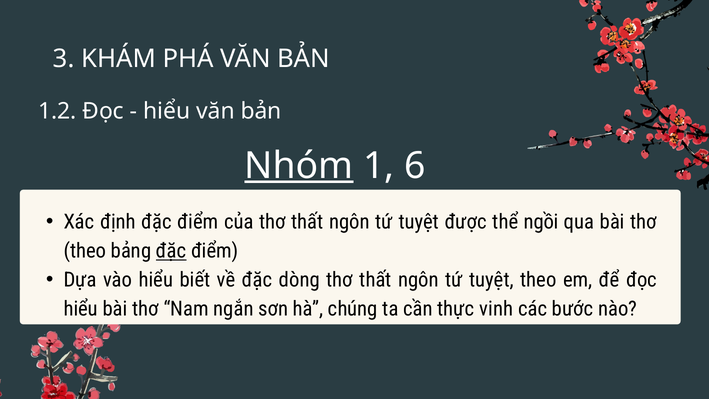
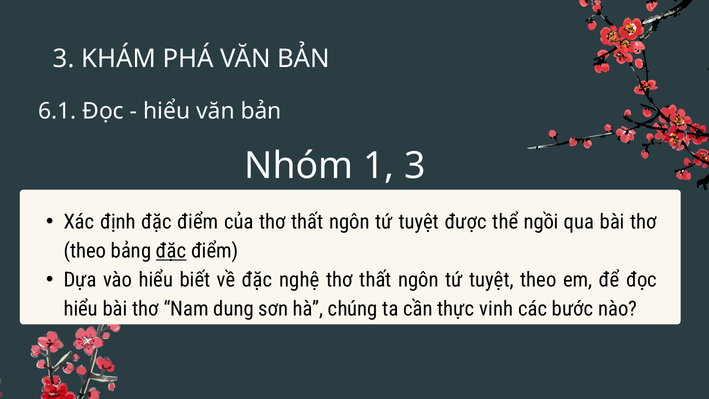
1.2: 1.2 -> 6.1 (57, 111)
Nhóm underline: present -> none (299, 166)
1 6: 6 -> 3 (415, 166)
dòng: dòng -> nghệ (299, 280)
ngắn: ngắn -> dung (234, 309)
